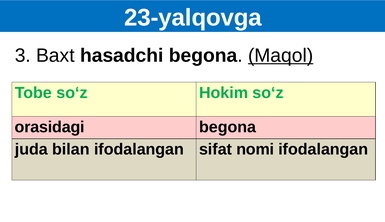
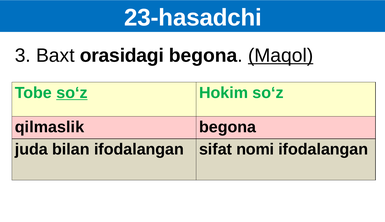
23-yalqovga: 23-yalqovga -> 23-hasadchi (193, 18)
hasadchi: hasadchi -> orasidagi (122, 55)
so‘z underline: none -> present (72, 93)
orasidagi: orasidagi -> qilmaslik (50, 127)
